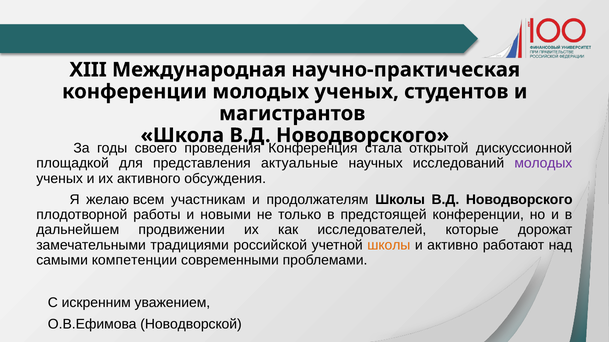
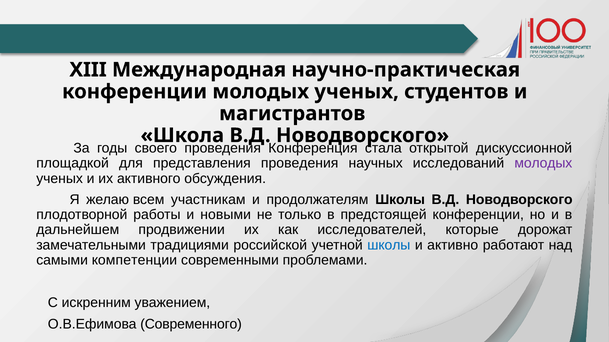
представления актуальные: актуальные -> проведения (300, 164)
школы colour: orange -> blue (389, 245)
Новодворской: Новодворской -> Современного (191, 325)
